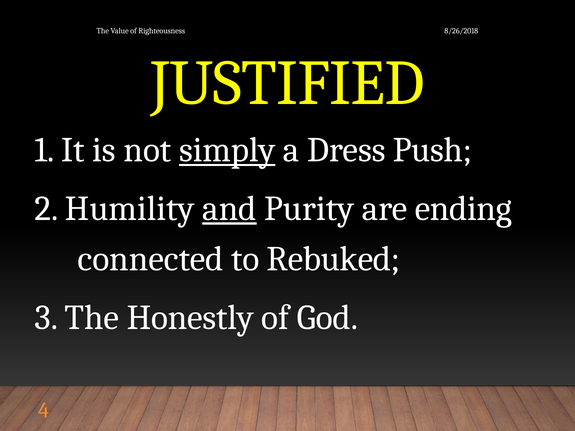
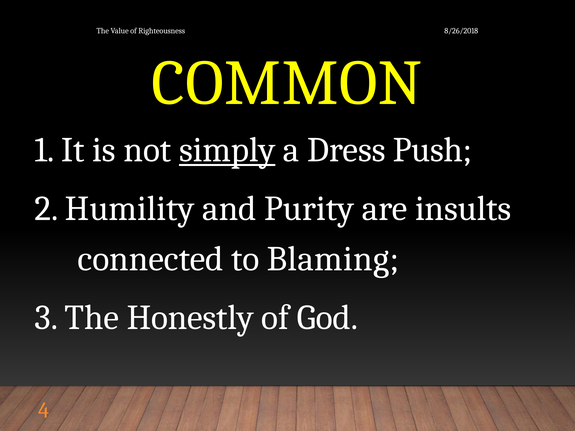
JUSTIFIED: JUSTIFIED -> COMMON (287, 83)
and underline: present -> none (229, 209)
ending: ending -> insults (463, 209)
Rebuked: Rebuked -> Blaming (333, 259)
